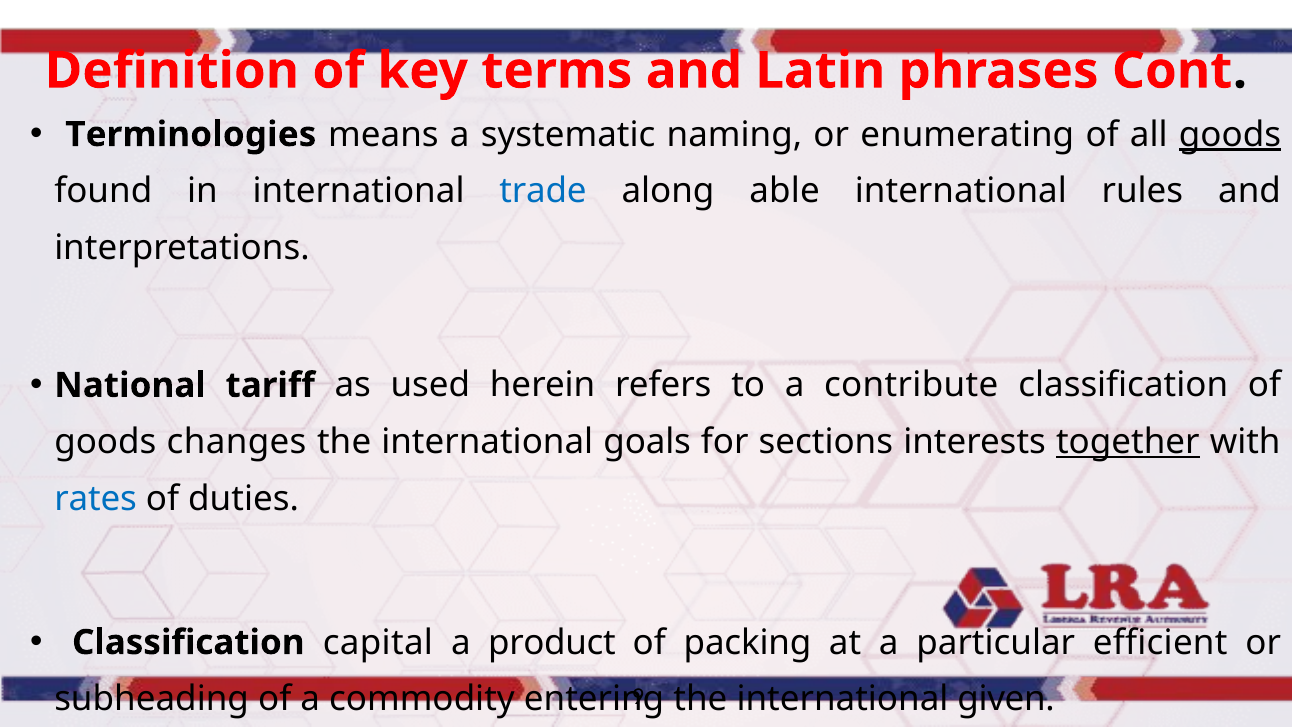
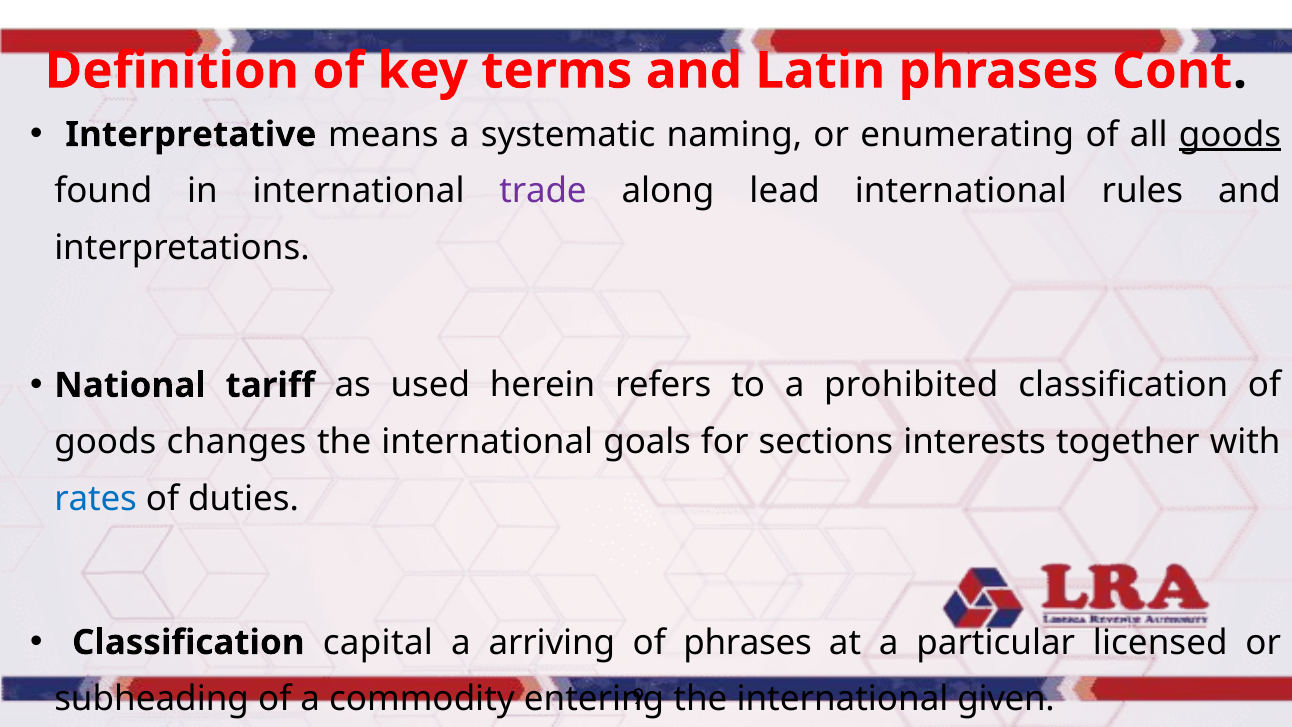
Terminologies: Terminologies -> Interpretative (191, 134)
trade colour: blue -> purple (543, 191)
able: able -> lead (785, 191)
contribute: contribute -> prohibited (911, 385)
together underline: present -> none (1128, 442)
product: product -> arriving (552, 642)
of packing: packing -> phrases (748, 642)
efficient: efficient -> licensed (1160, 642)
